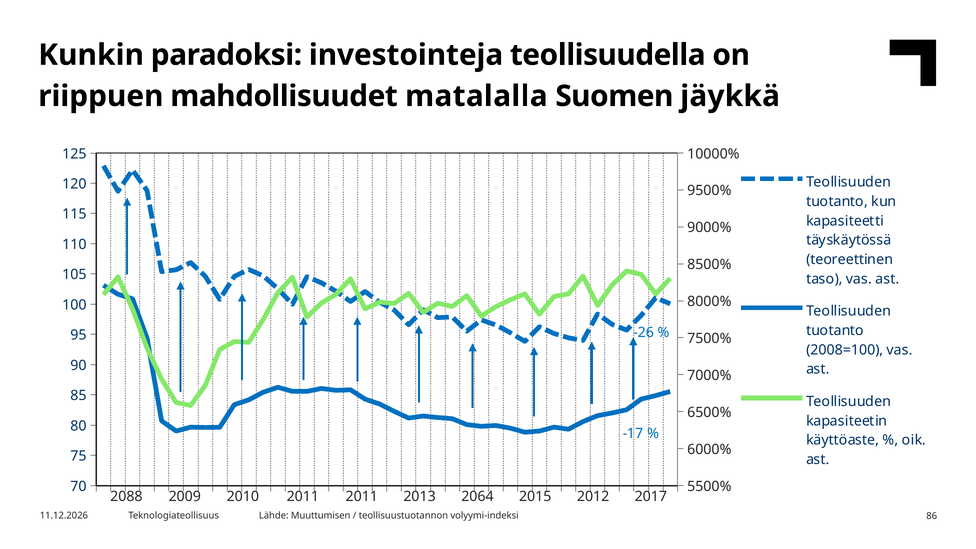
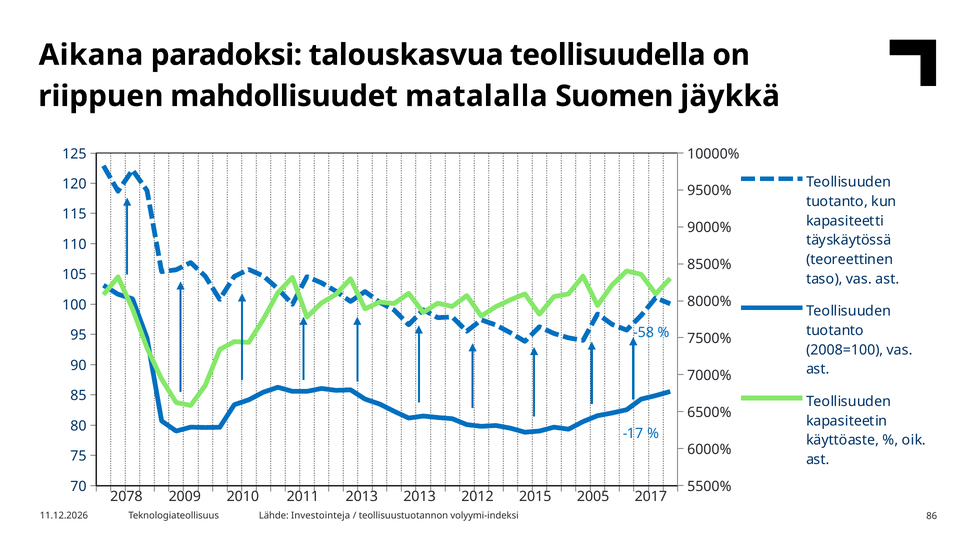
Kunkin: Kunkin -> Aikana (91, 55)
investointeja: investointeja -> talouskasvua (406, 55)
-26: -26 -> -58 (644, 332)
2088: 2088 -> 2078 (126, 497)
2011 2011: 2011 -> 2013 (362, 497)
2064: 2064 -> 2012 (477, 497)
2012: 2012 -> 2005 (593, 497)
Muuttumisen: Muuttumisen -> Investointeja (321, 516)
